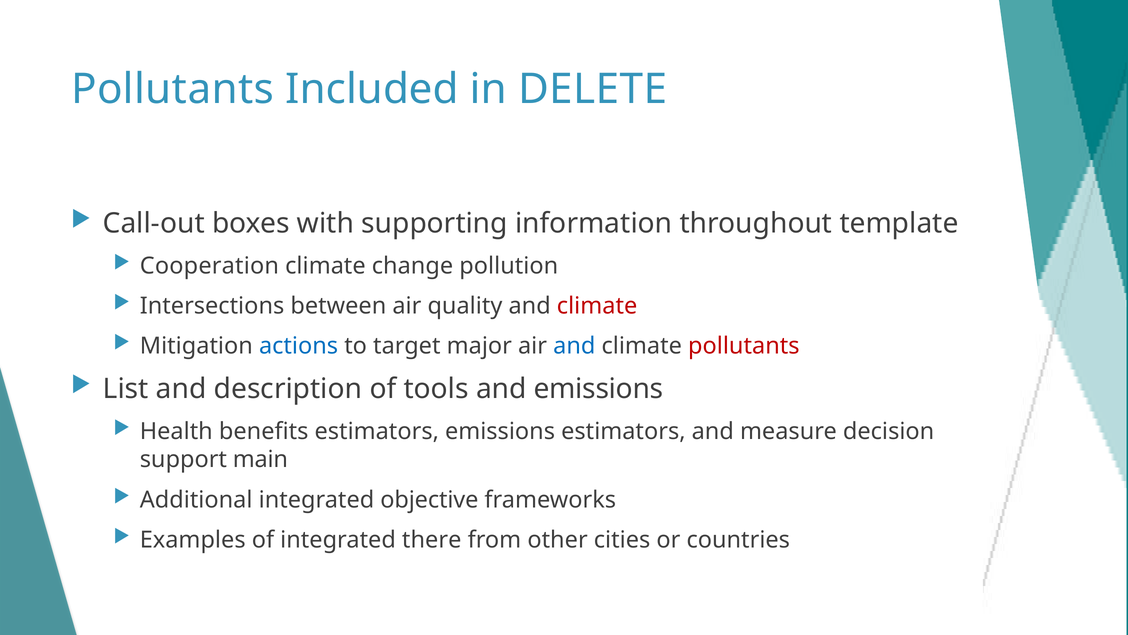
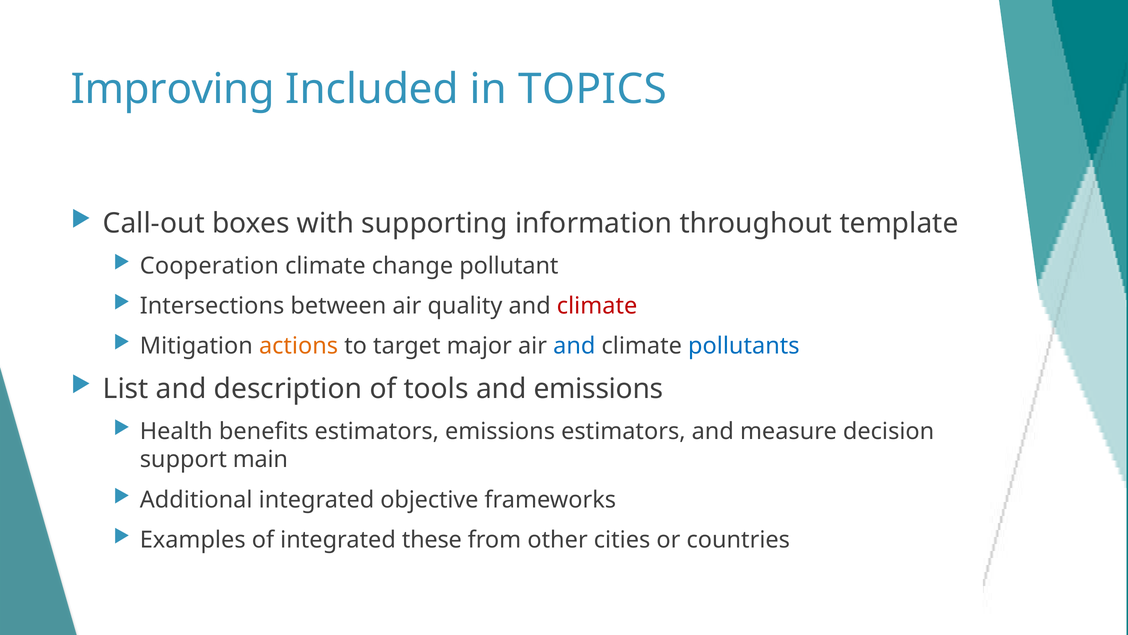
Pollutants: Pollutants -> Improving (173, 89)
DELETE: DELETE -> TOPICS (593, 89)
pollution: pollution -> pollutant (509, 266)
actions colour: blue -> orange (299, 346)
pollutants colour: red -> blue (744, 346)
there: there -> these (432, 539)
